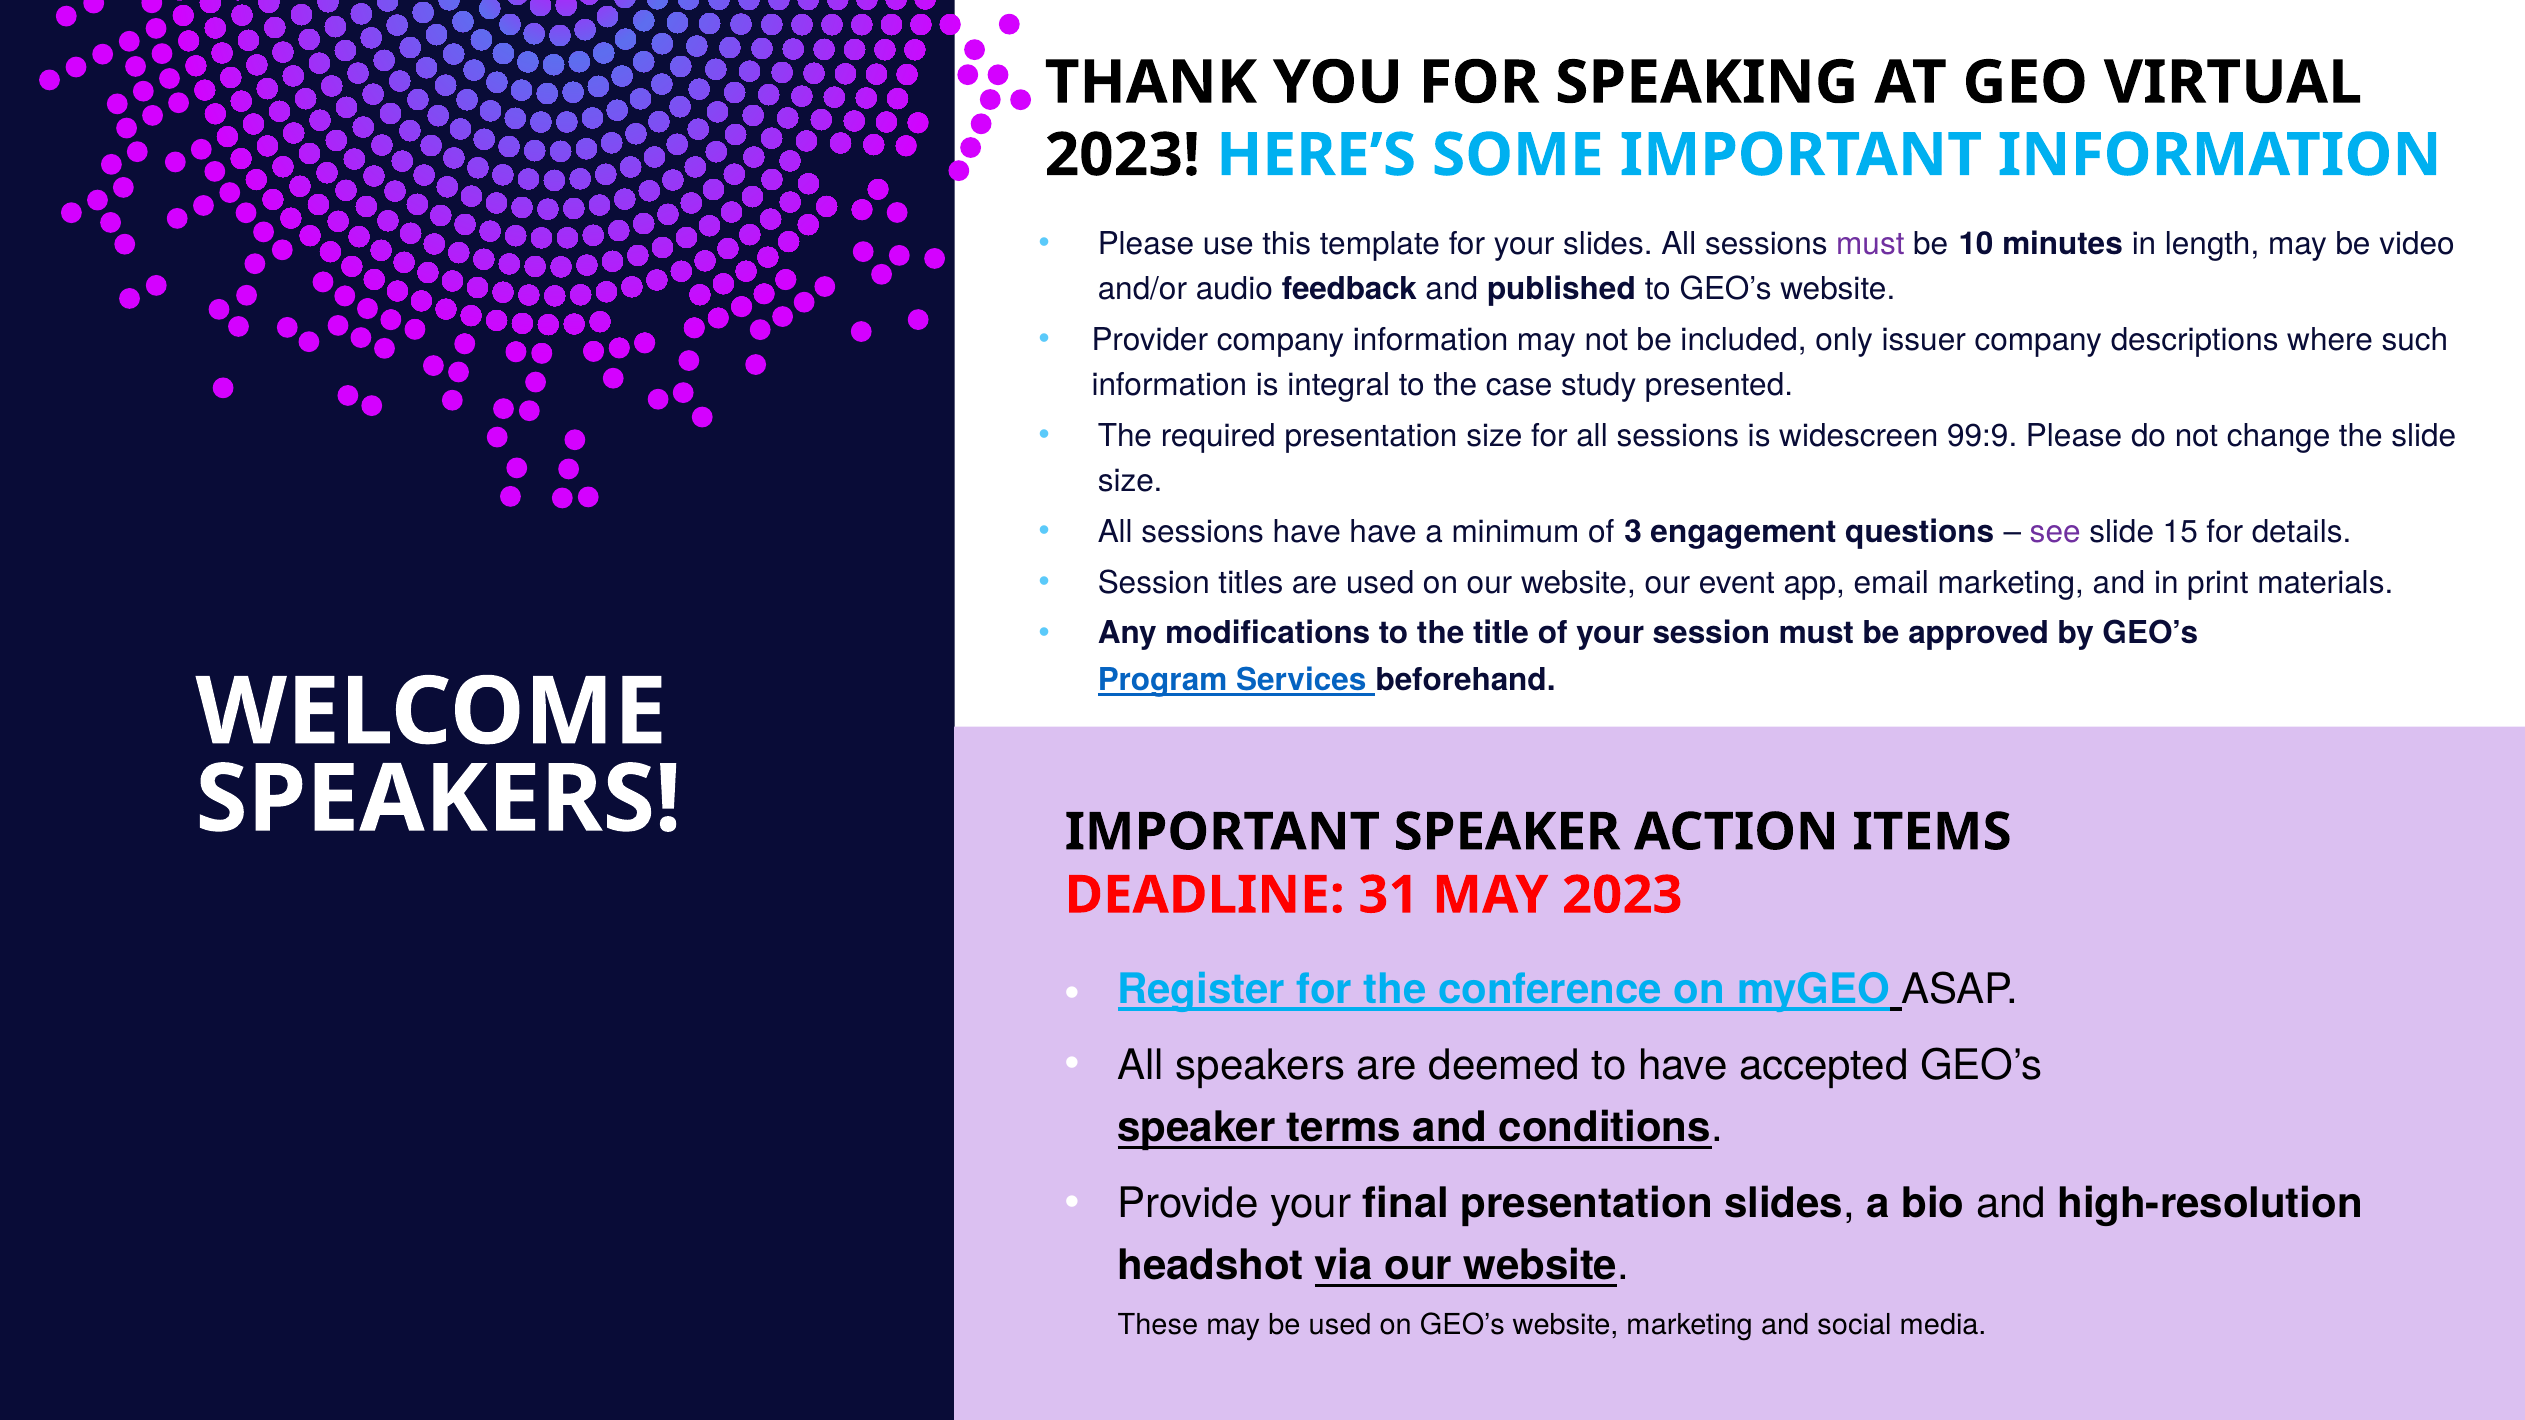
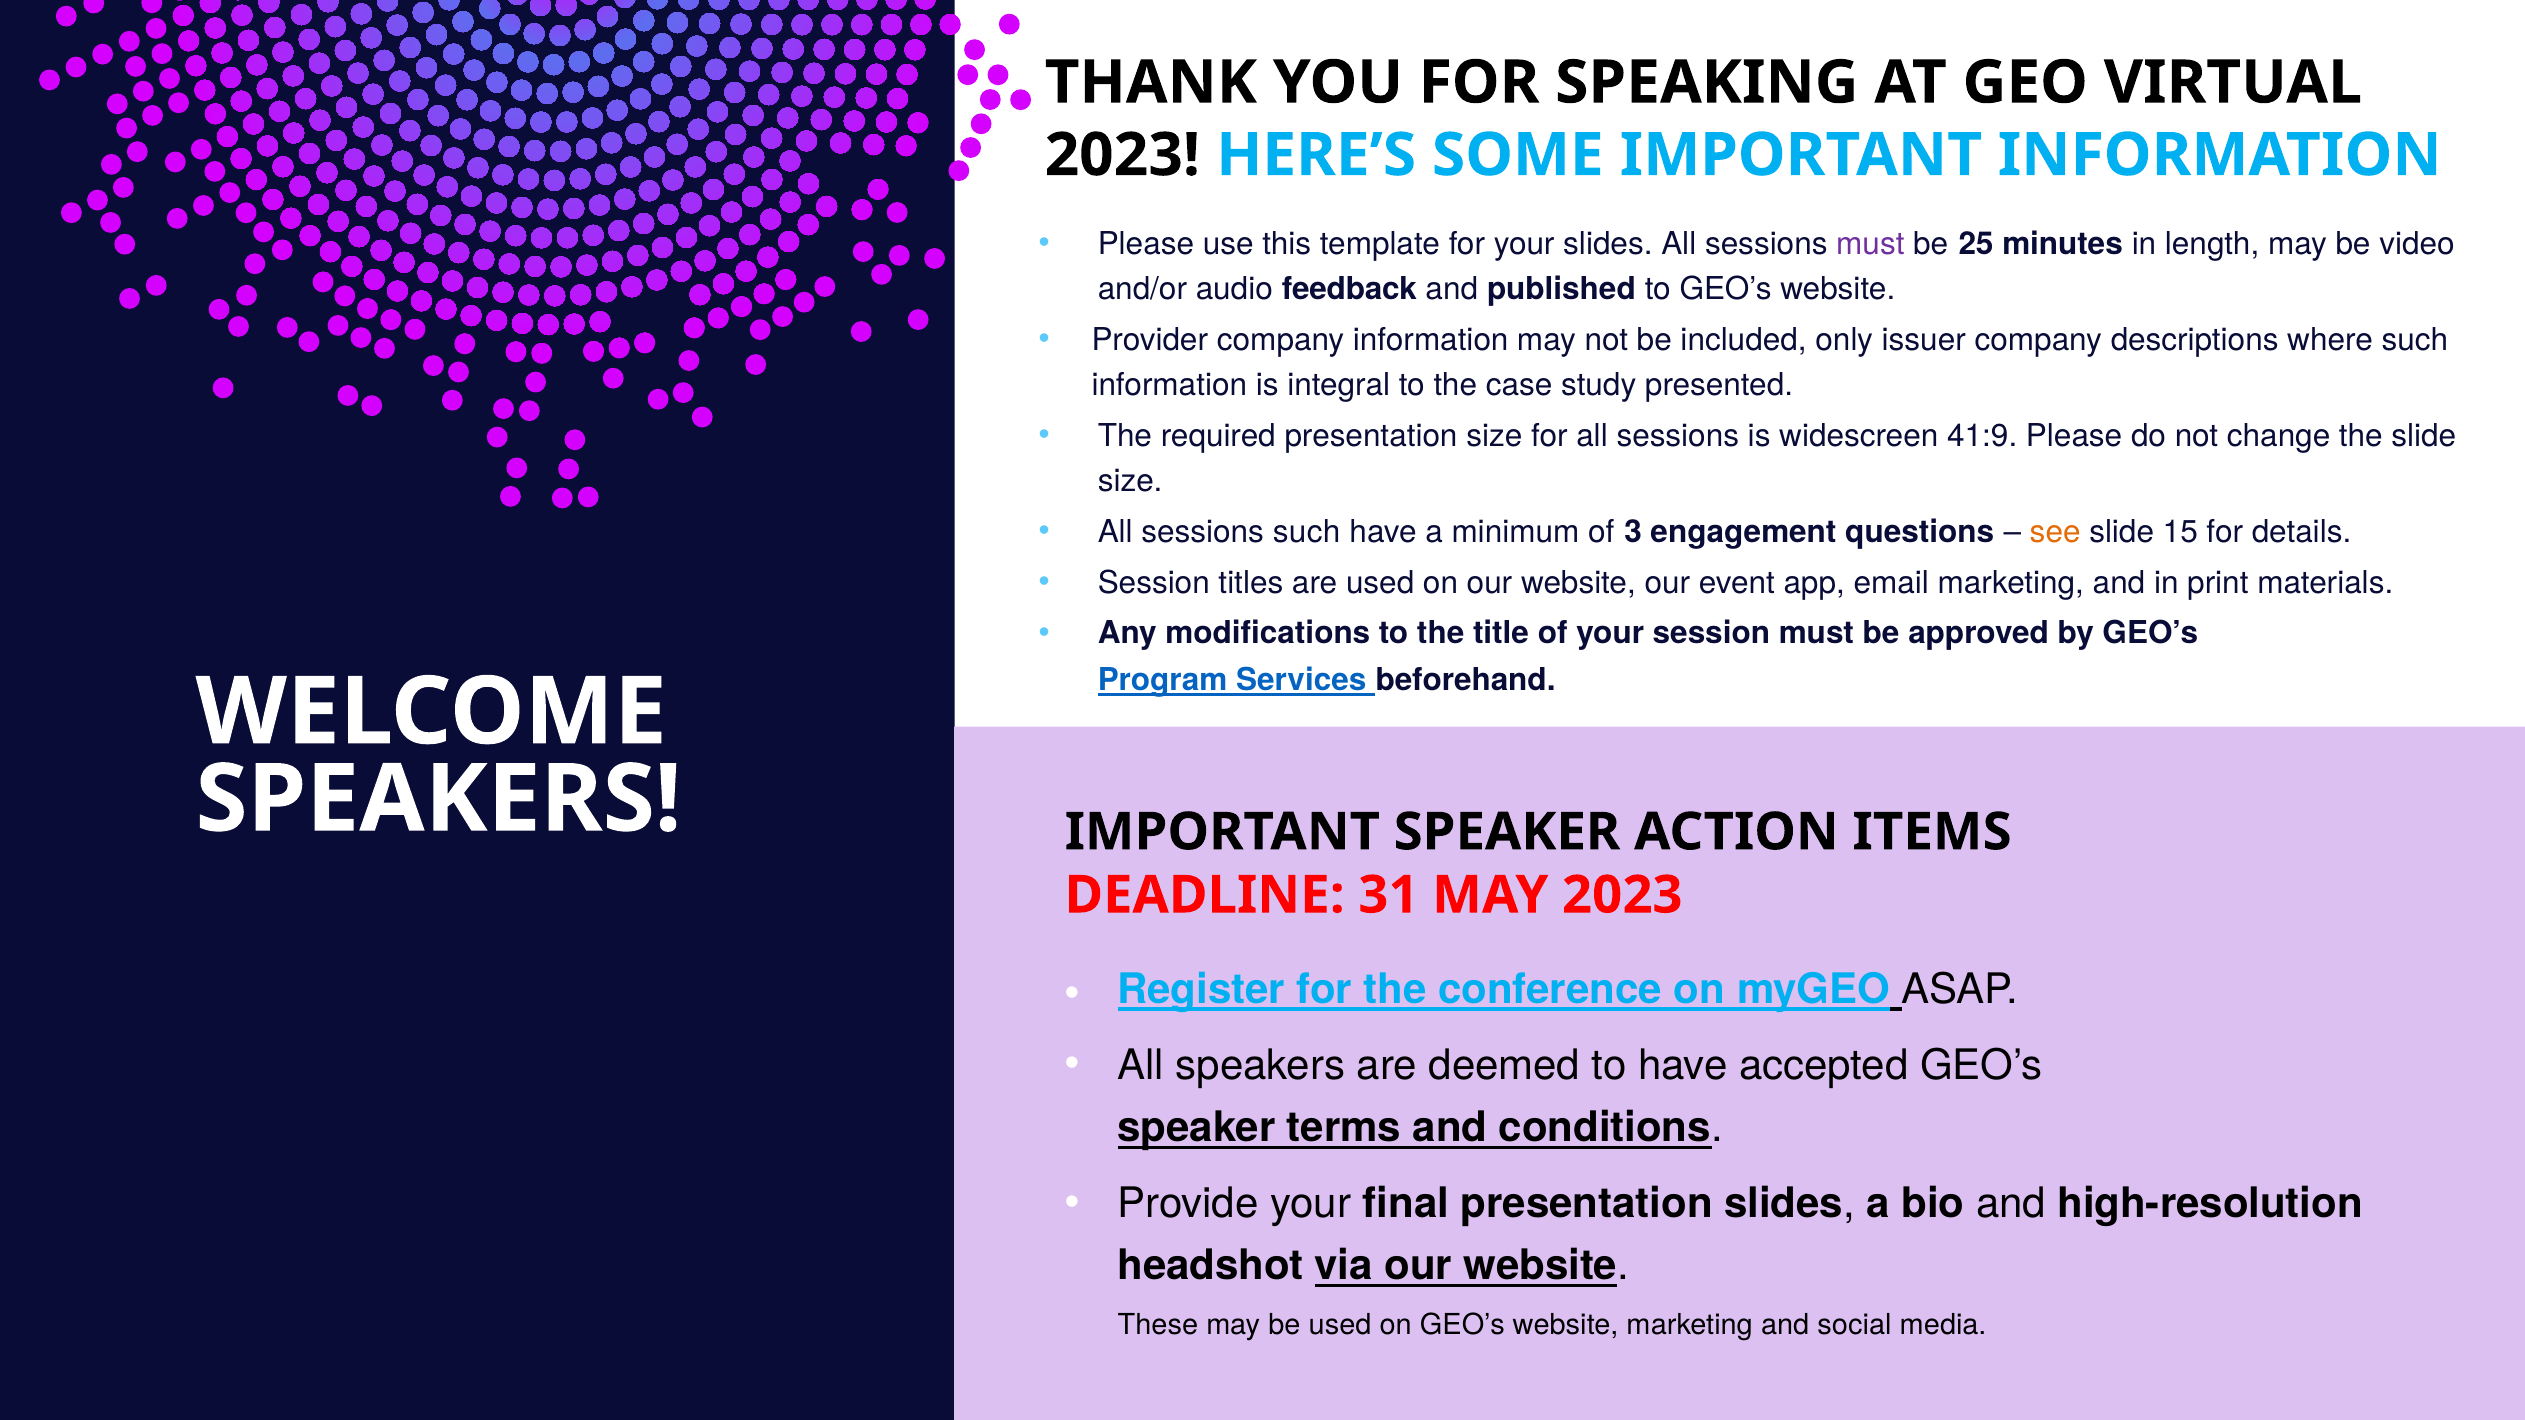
10: 10 -> 25 (1976, 244)
99:9: 99:9 -> 41:9 (1982, 436)
sessions have: have -> such (1307, 532)
see colour: purple -> orange (2055, 532)
